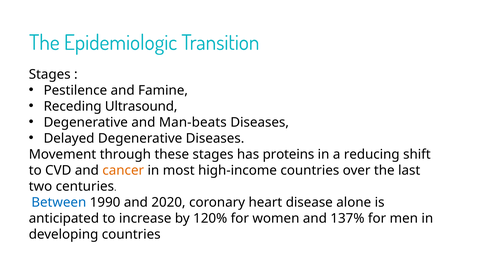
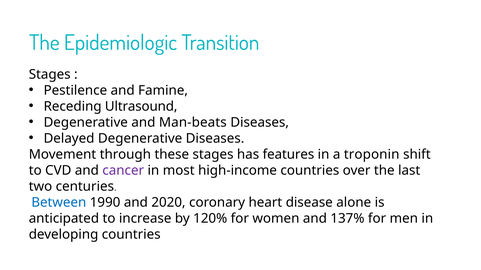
proteins: proteins -> features (288, 155)
reducing: reducing -> troponin (372, 155)
cancer colour: orange -> purple (123, 171)
